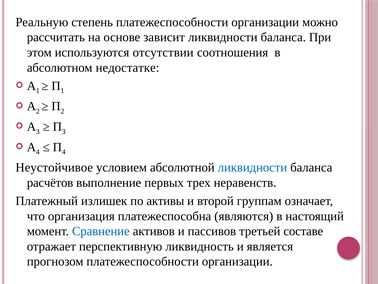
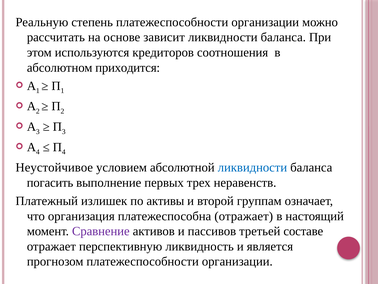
отсутствии: отсутствии -> кредиторов (163, 52)
недостатке: недостатке -> приходится (128, 67)
расчётов: расчётов -> погасить (50, 182)
платежеспособна являются: являются -> отражает (244, 216)
Сравнение colour: blue -> purple (101, 231)
